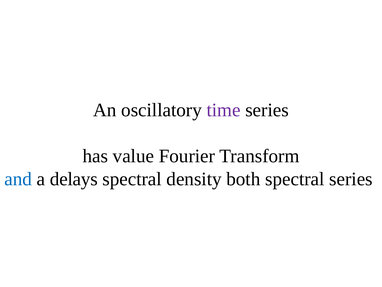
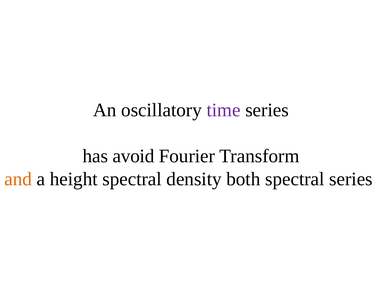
value: value -> avoid (133, 156)
and colour: blue -> orange (18, 179)
delays: delays -> height (74, 179)
